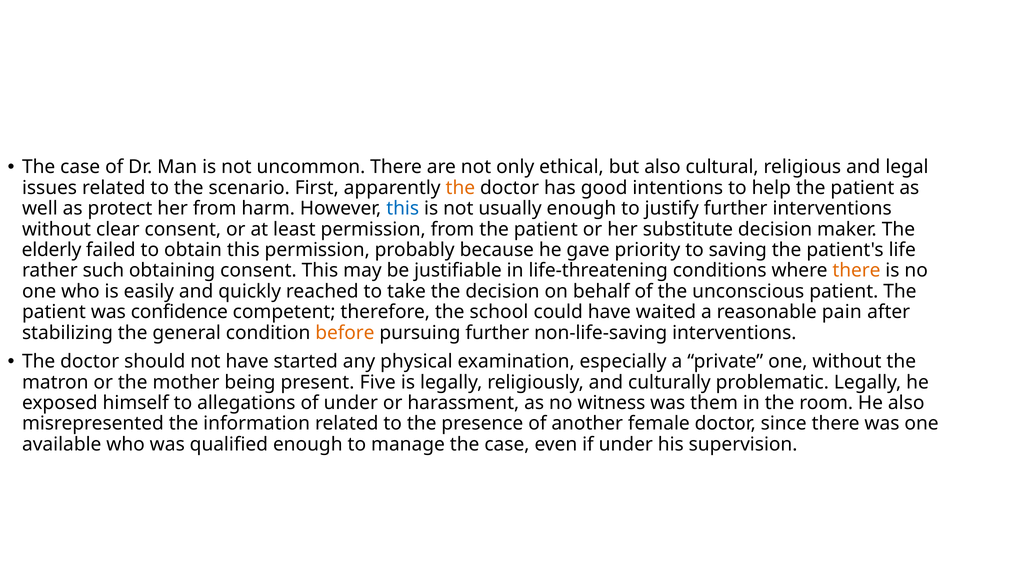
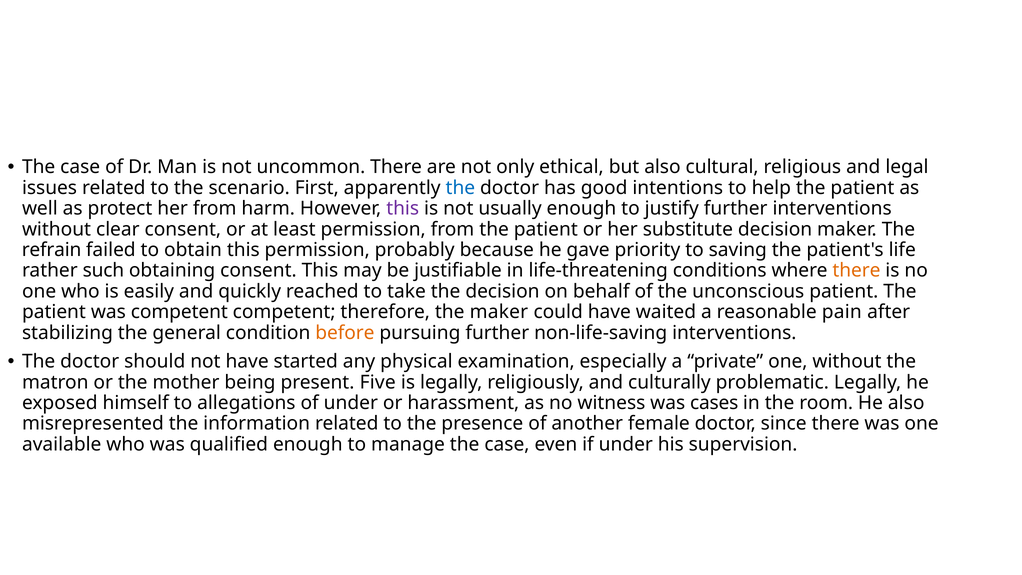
the colour: orange -> blue (460, 188)
this colour: blue -> purple (403, 209)
elderly: elderly -> refrain (52, 250)
was confidence: confidence -> competent (179, 312)
the school: school -> maker (499, 312)
them: them -> cases (714, 403)
